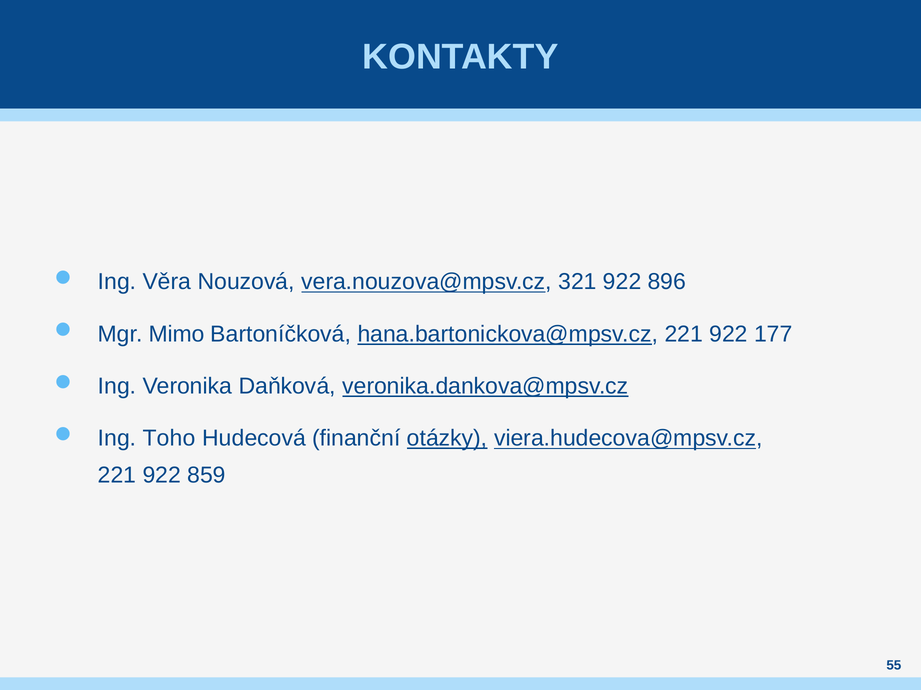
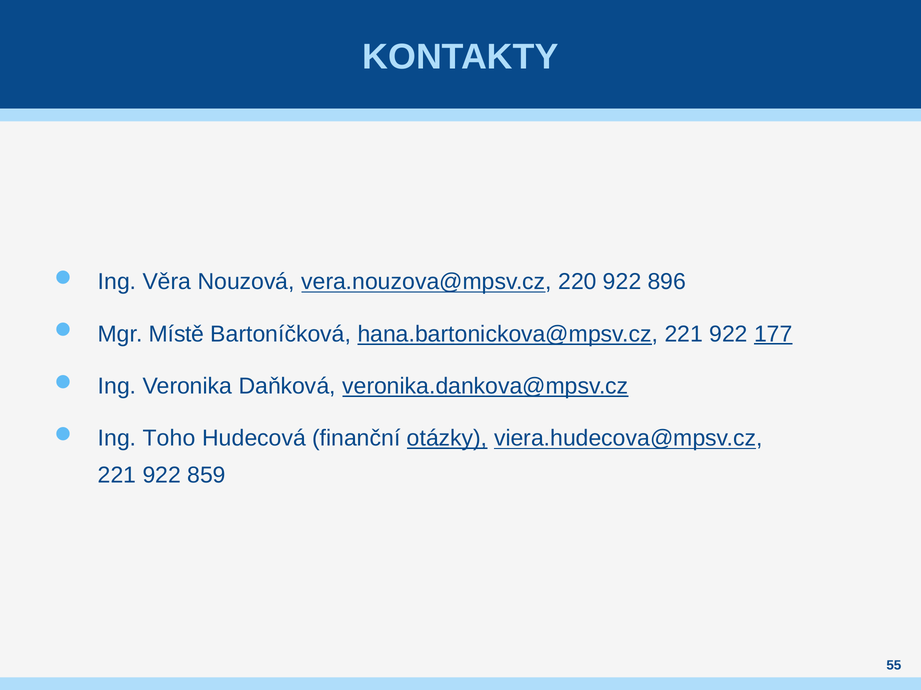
321: 321 -> 220 (577, 282)
Mimo: Mimo -> Místě (177, 334)
177 underline: none -> present (773, 334)
